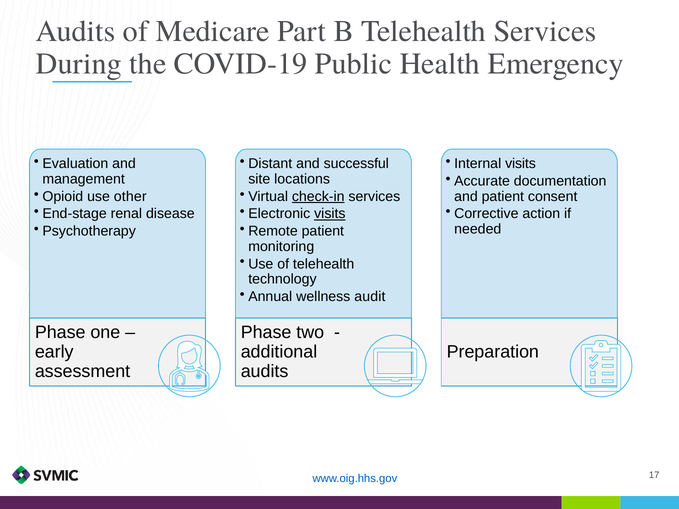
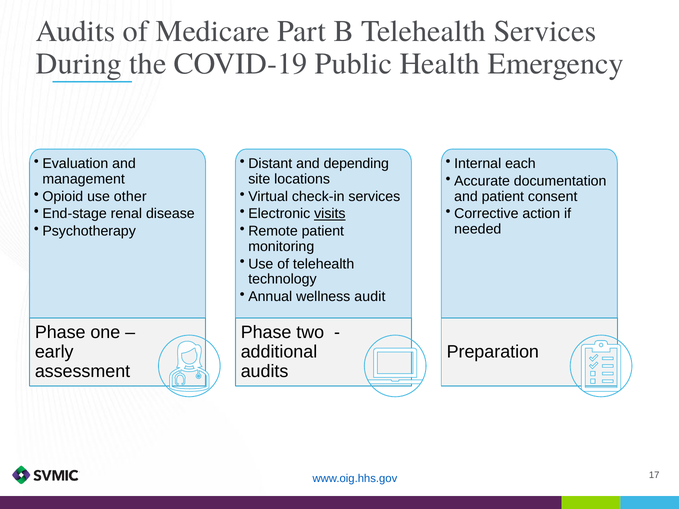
successful: successful -> depending (356, 164)
Internal visits: visits -> each (520, 164)
check-in underline: present -> none (318, 196)
